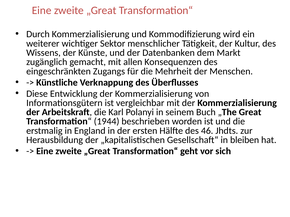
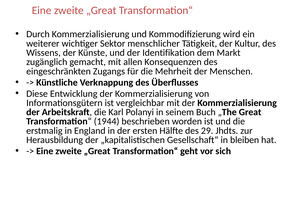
Datenbanken: Datenbanken -> Identifikation (169, 53)
46: 46 -> 29 (207, 131)
